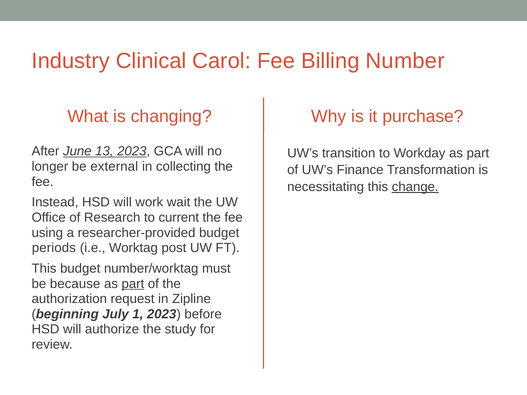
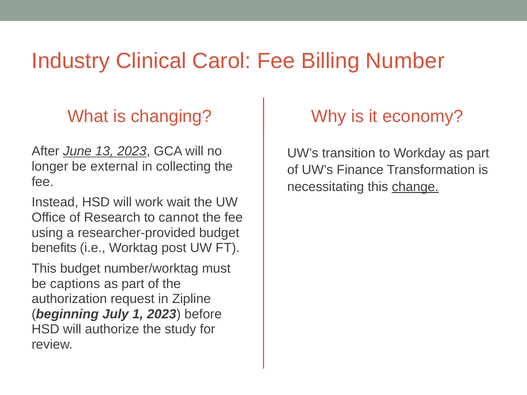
purchase: purchase -> economy (423, 116)
current: current -> cannot (179, 218)
periods: periods -> benefits (54, 248)
because: because -> captions (75, 284)
part underline: present -> none (133, 284)
